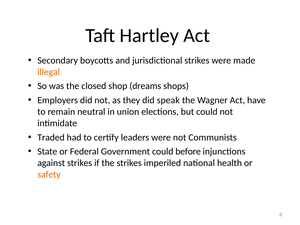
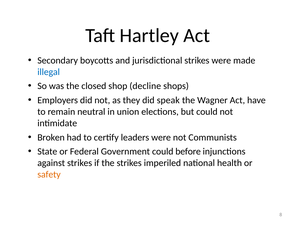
illegal colour: orange -> blue (49, 72)
dreams: dreams -> decline (145, 86)
Traded: Traded -> Broken (51, 137)
